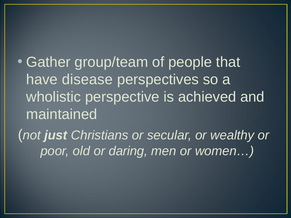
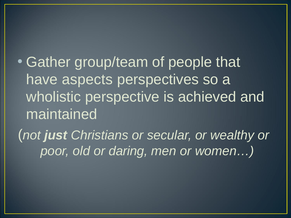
disease: disease -> aspects (87, 80)
